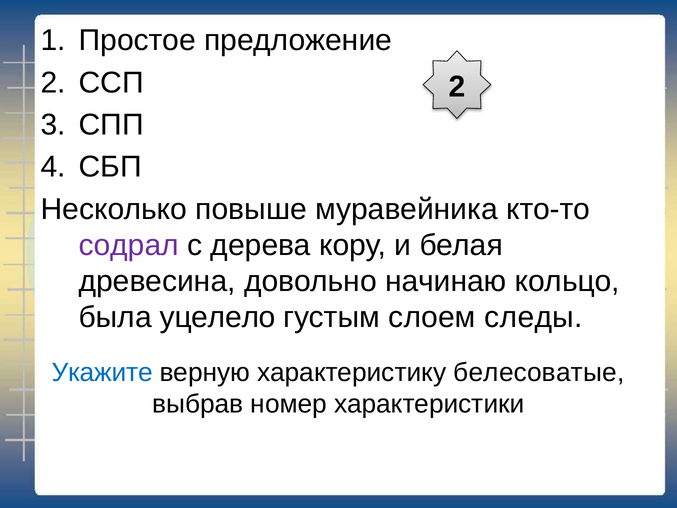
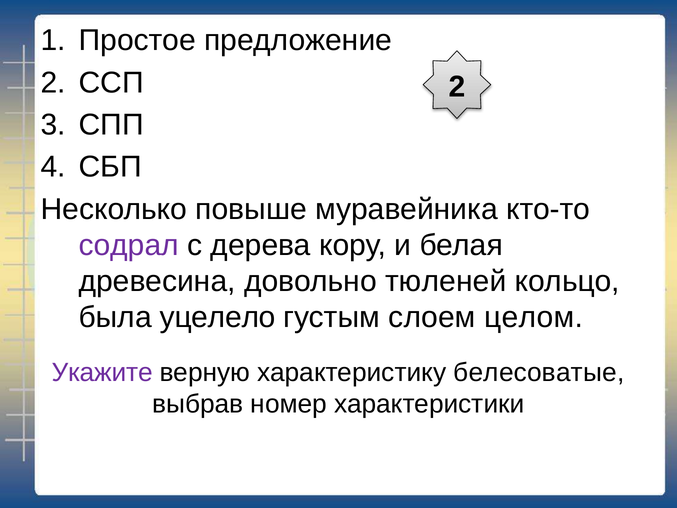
начинаю: начинаю -> тюленей (446, 281)
следы: следы -> целом (534, 317)
Укажите colour: blue -> purple (102, 372)
